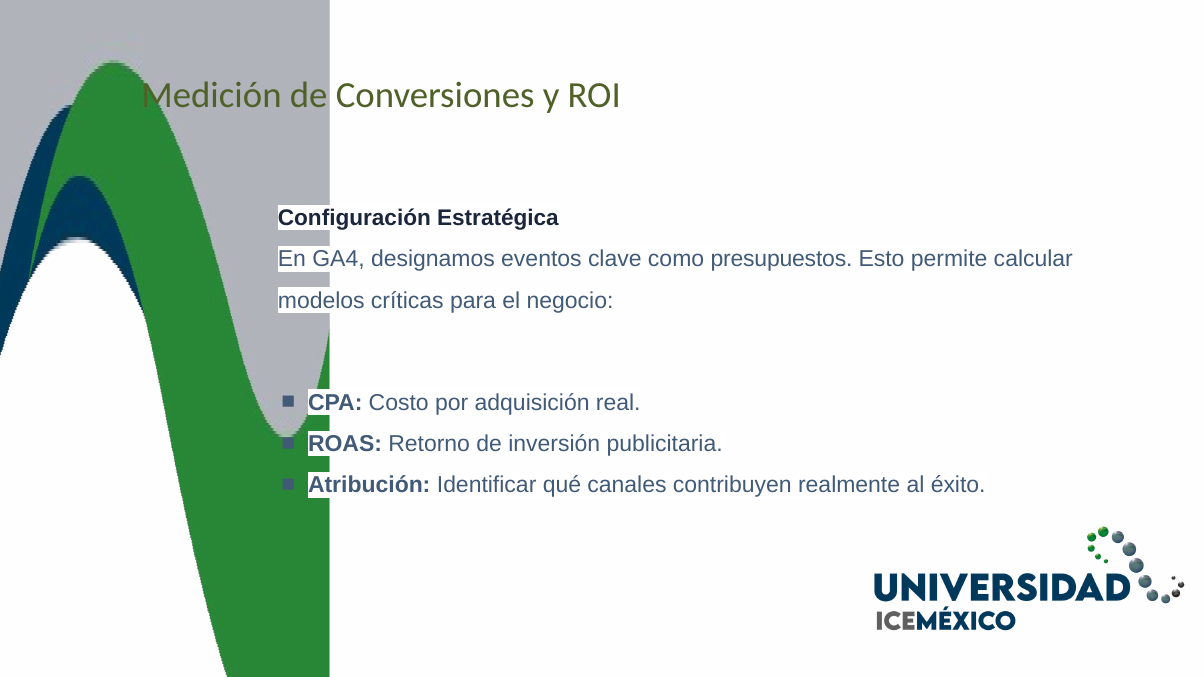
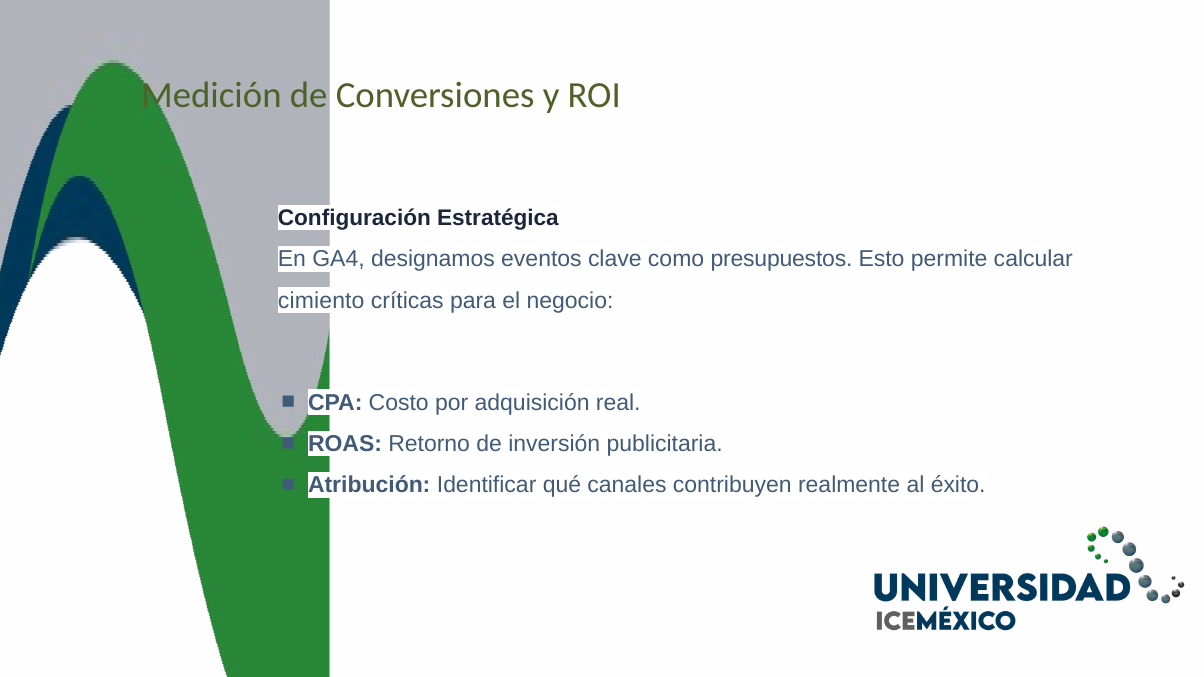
modelos: modelos -> cimiento (321, 301)
